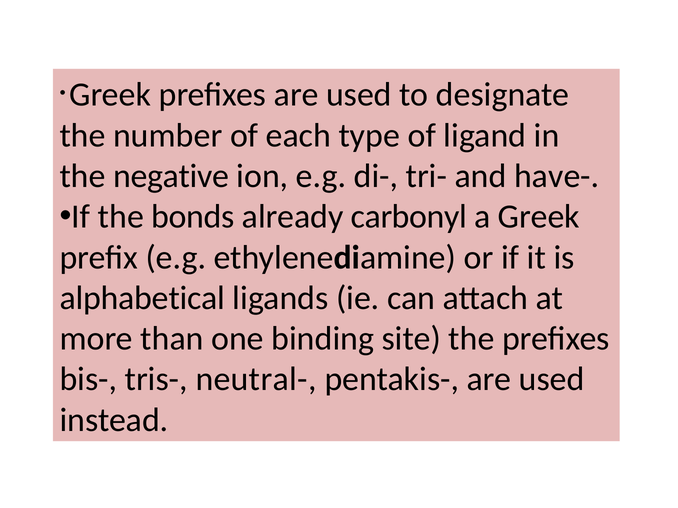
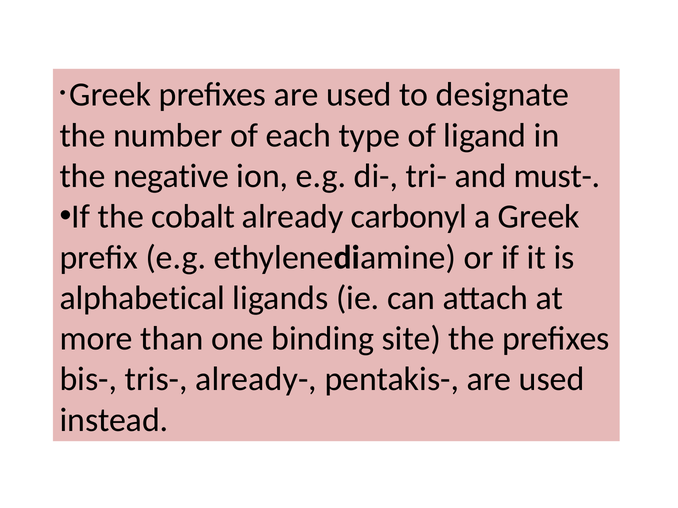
have-: have- -> must- (557, 176)
bonds: bonds -> cobalt (193, 217)
neutral-: neutral- -> already- (256, 380)
